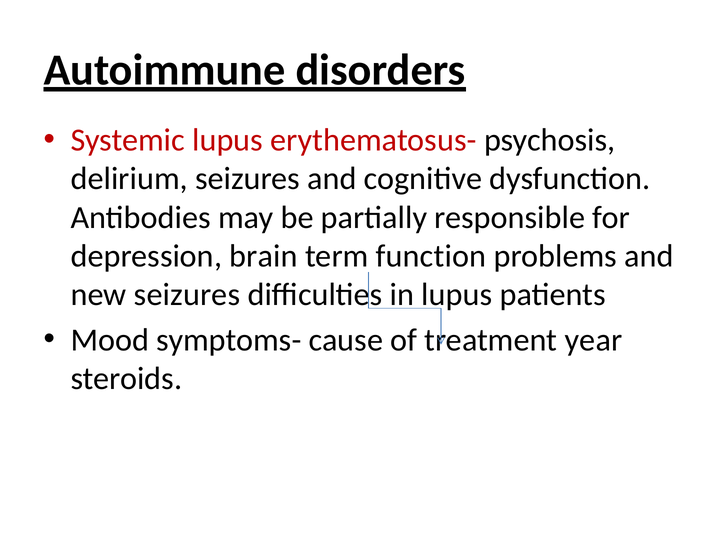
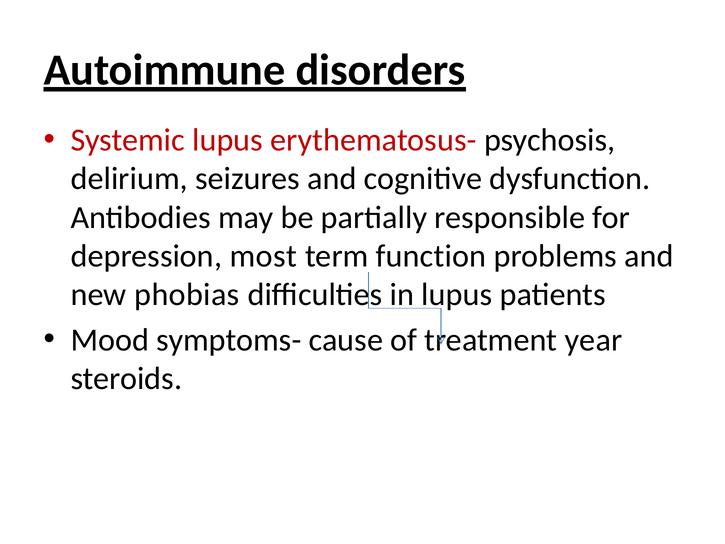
brain: brain -> most (263, 256)
new seizures: seizures -> phobias (187, 295)
